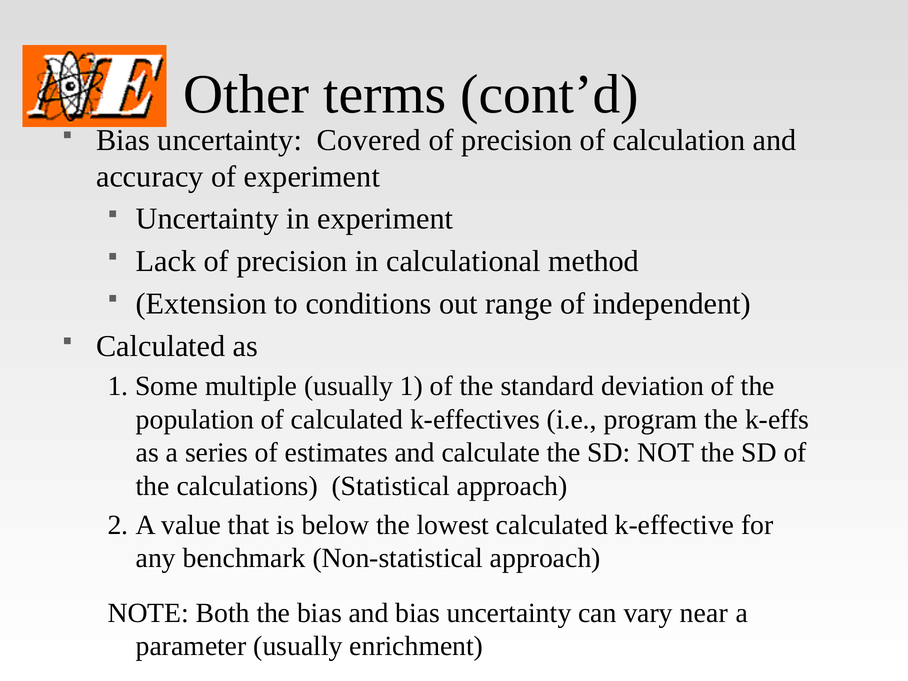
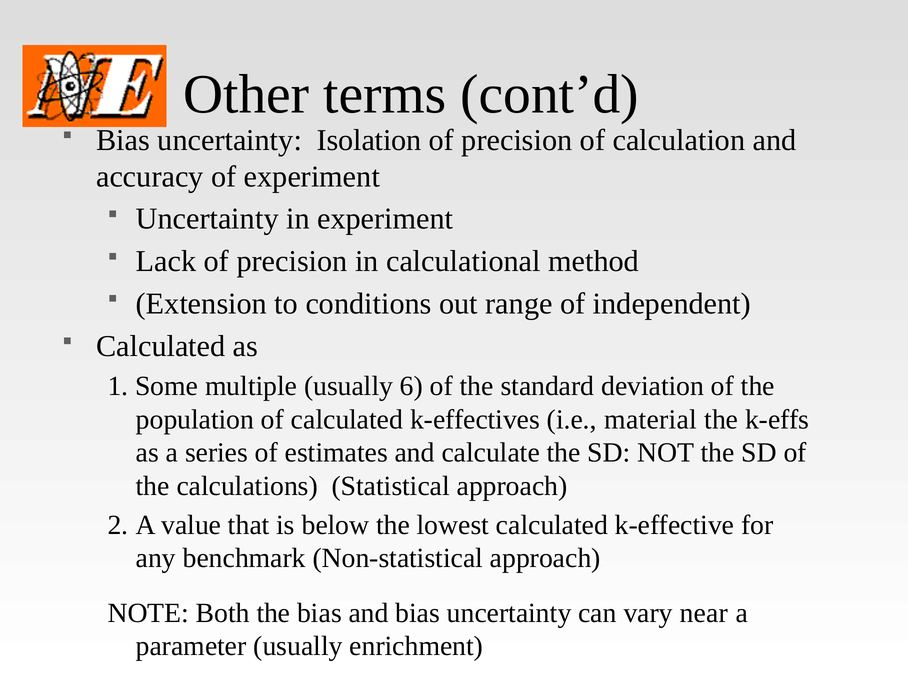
Covered: Covered -> Isolation (369, 140)
usually 1: 1 -> 6 (412, 386)
program: program -> material (651, 419)
